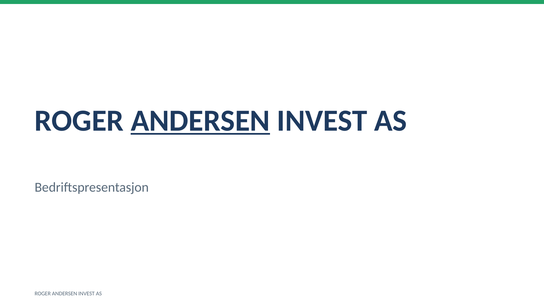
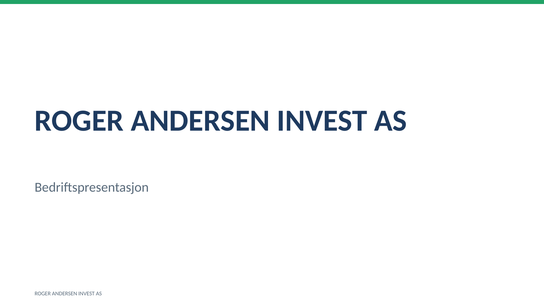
ANDERSEN underline: present -> none (200, 121)
